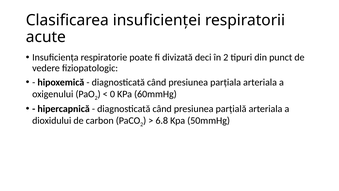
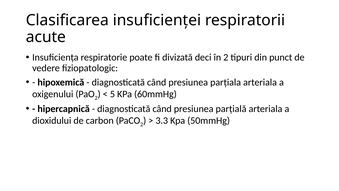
0: 0 -> 5 (112, 94)
6.8: 6.8 -> 3.3 (162, 120)
